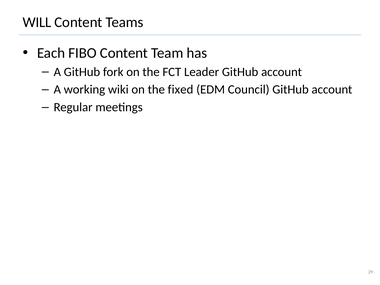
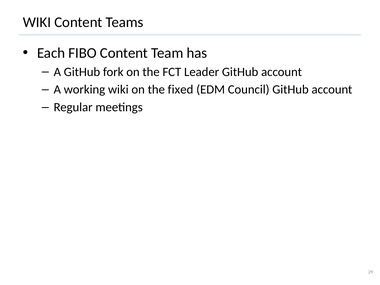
WILL: WILL -> WIKI (37, 22)
